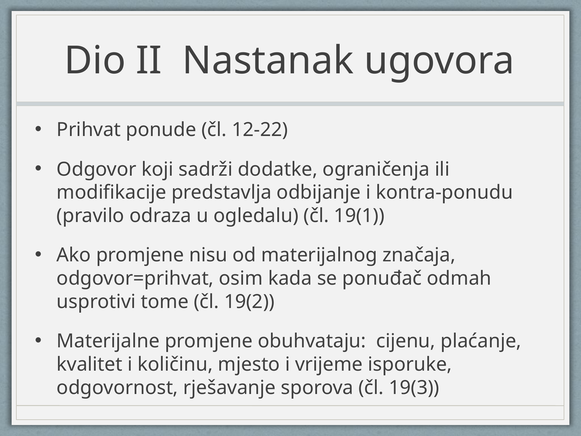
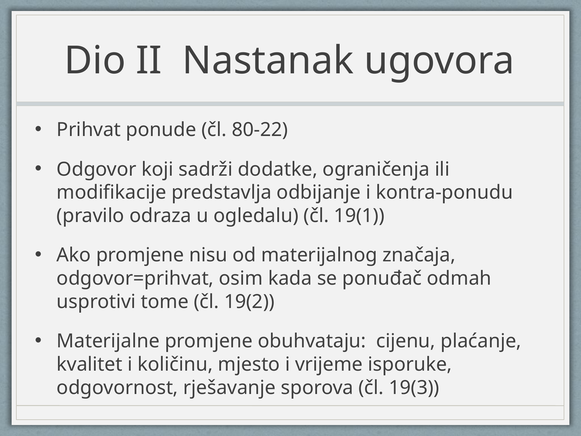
12-22: 12-22 -> 80-22 (260, 130)
